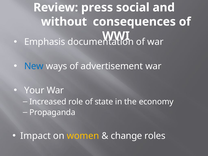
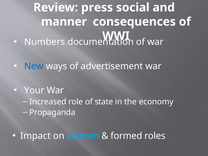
without: without -> manner (64, 22)
Emphasis: Emphasis -> Numbers (45, 42)
women colour: yellow -> light blue (83, 136)
change: change -> formed (126, 136)
